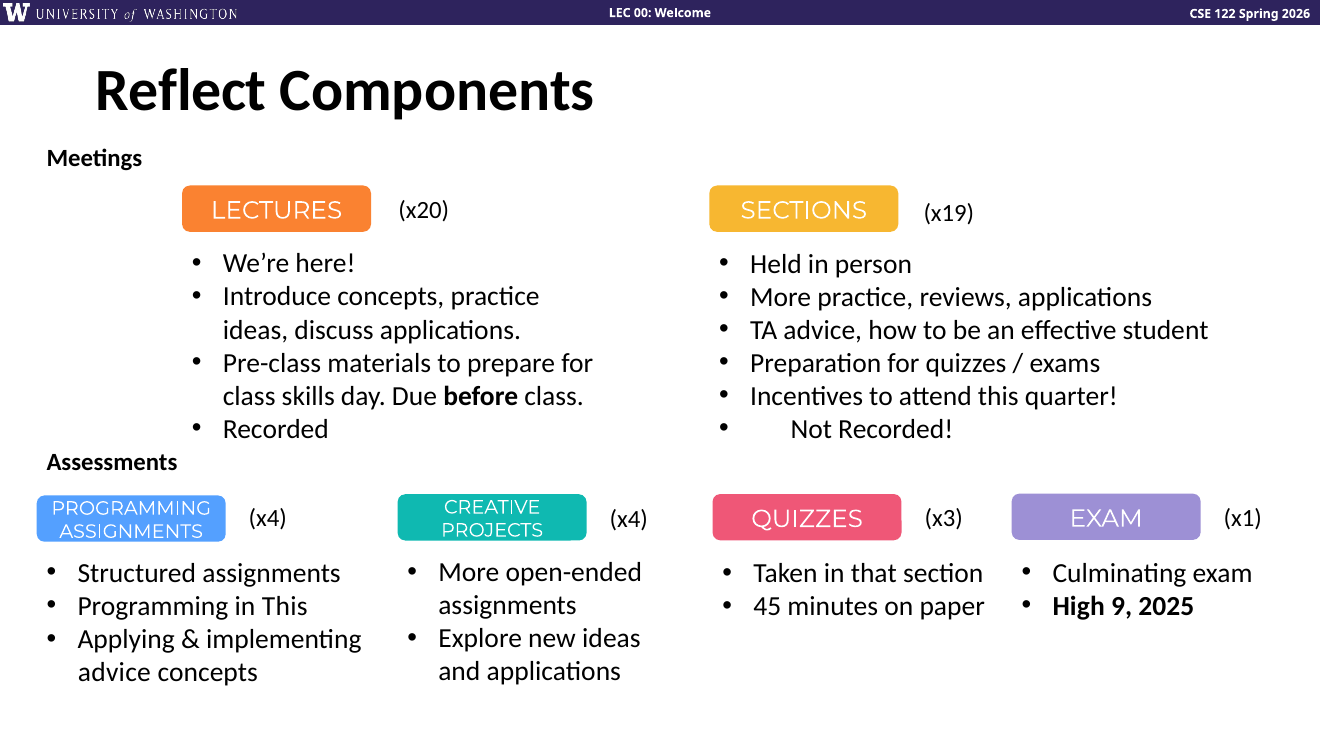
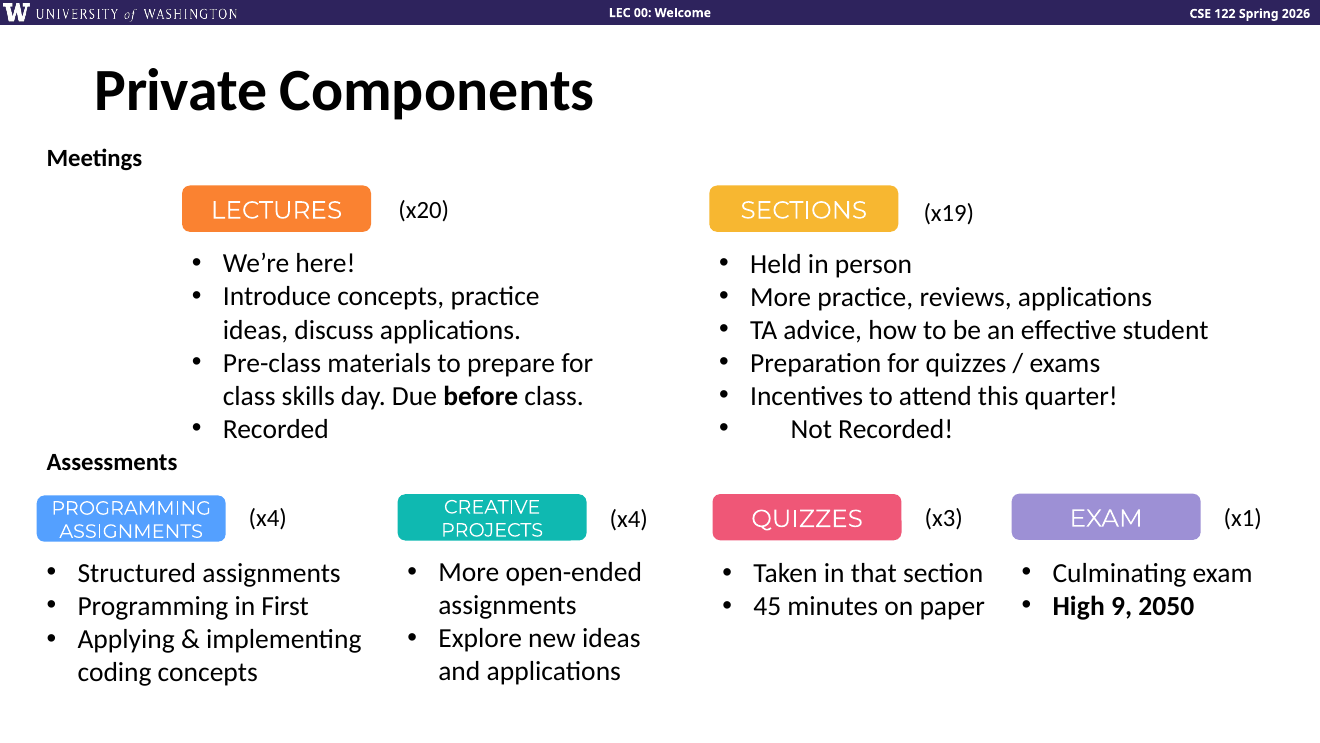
Reflect: Reflect -> Private (181, 90)
in This: This -> First (285, 606)
2025: 2025 -> 2050 (1166, 606)
advice: advice -> coding (114, 672)
